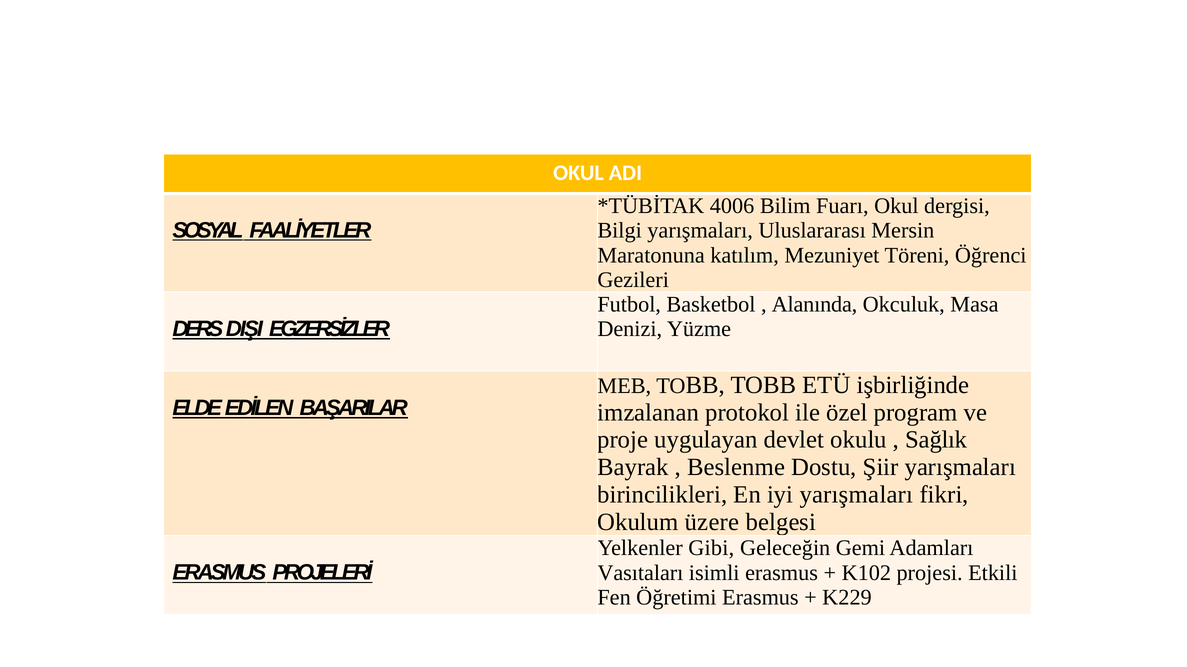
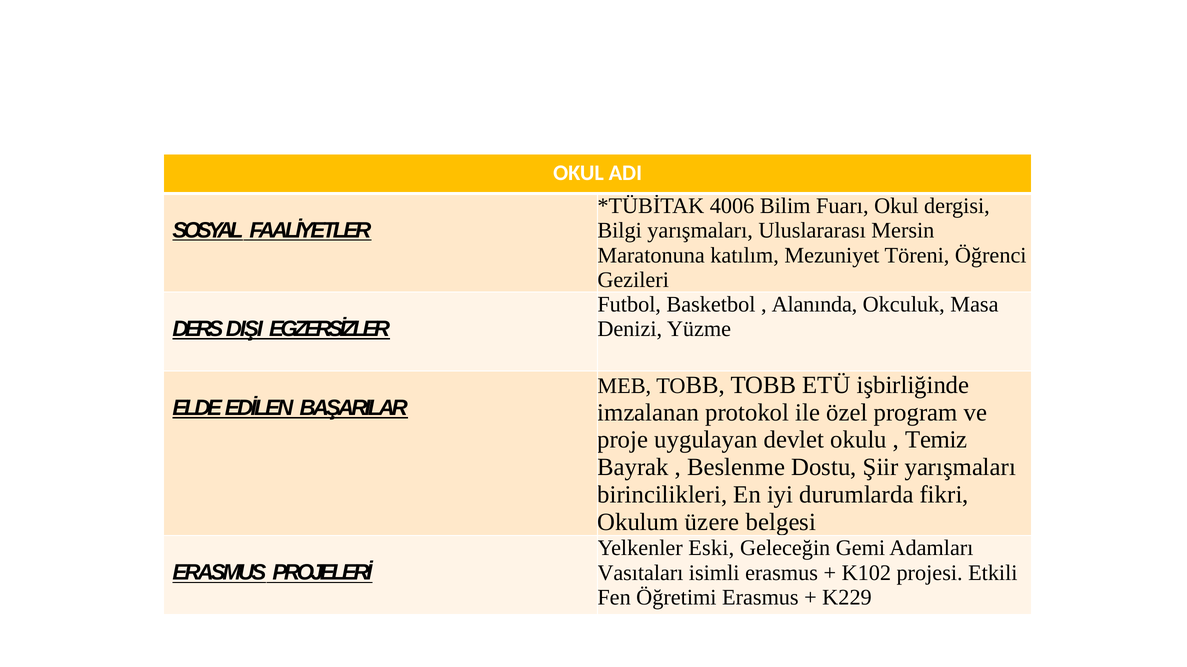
Sağlık: Sağlık -> Temiz (936, 440)
iyi yarışmaları: yarışmaları -> durumlarda (856, 495)
Gibi: Gibi -> Eski (711, 549)
